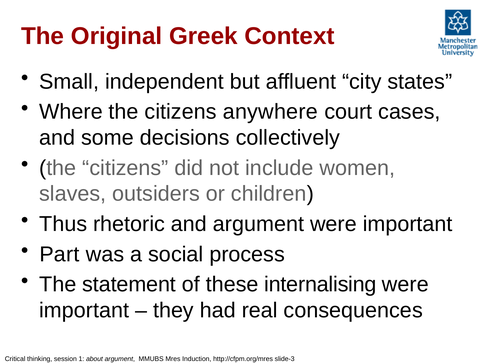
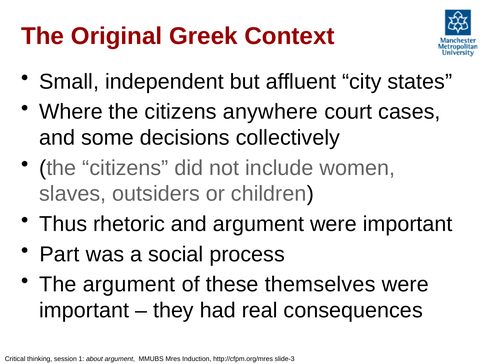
The statement: statement -> argument (129, 284)
internalising: internalising -> themselves (320, 284)
